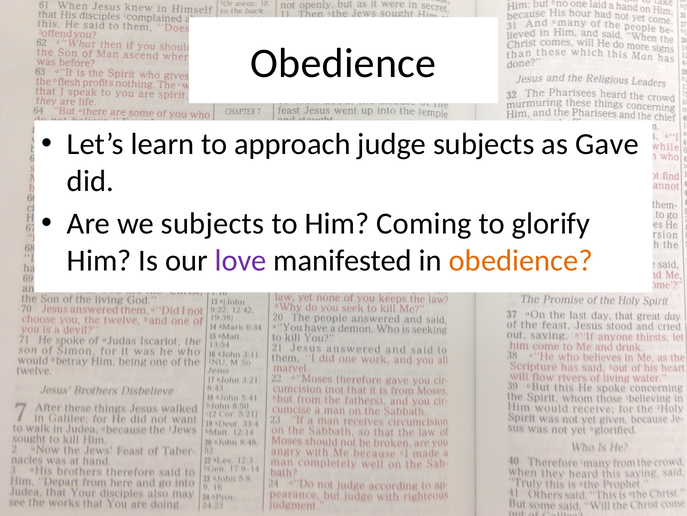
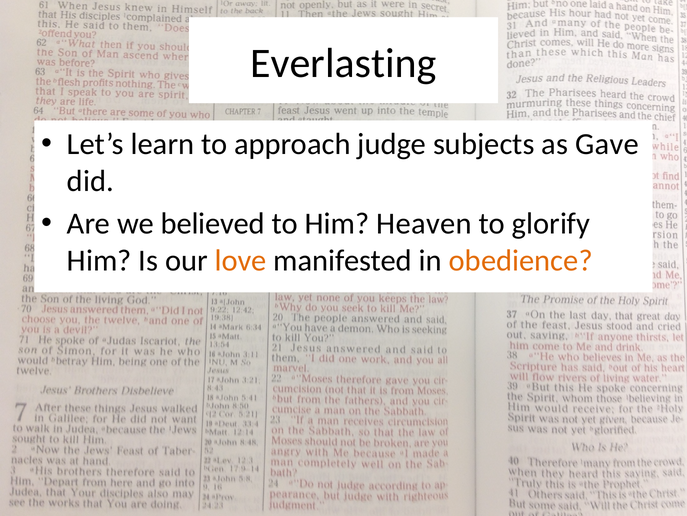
Obedience: Obedience -> Everlasting (343, 63)
we subjects: subjects -> believed (213, 224)
Coming: Coming -> Heaven (424, 224)
love colour: purple -> orange (241, 260)
